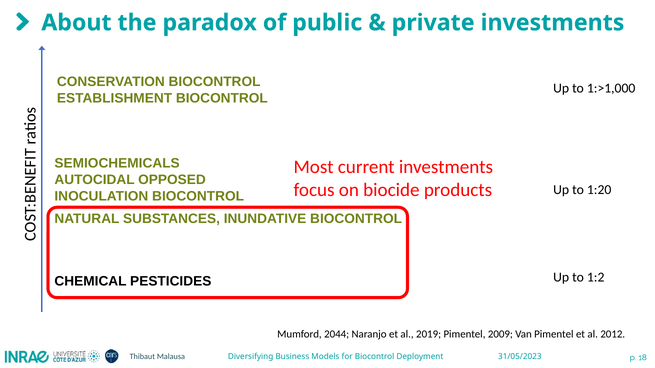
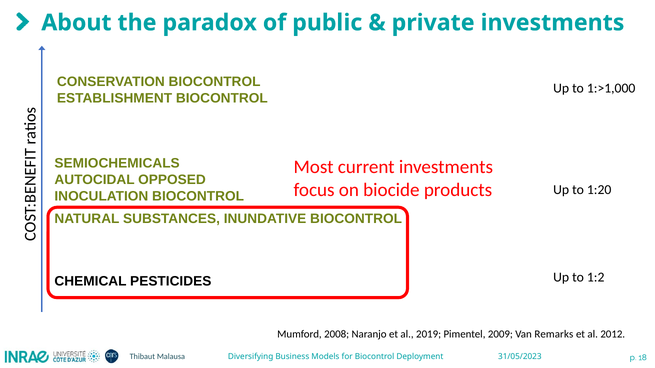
2044: 2044 -> 2008 (337, 334)
Van Pimentel: Pimentel -> Remarks (554, 334)
